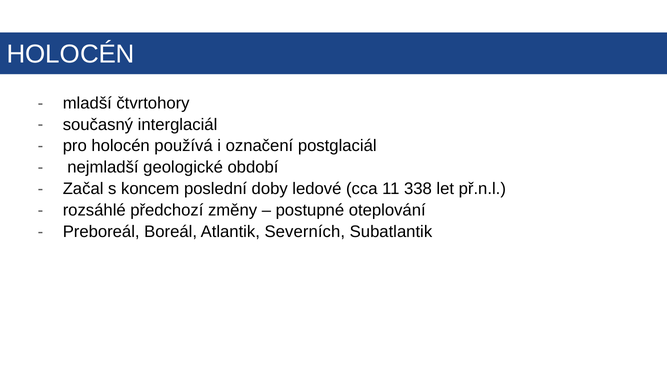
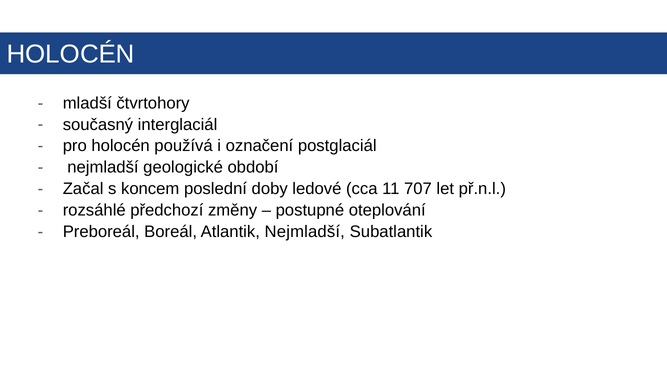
338: 338 -> 707 (418, 189)
Atlantik Severních: Severních -> Nejmladší (305, 232)
